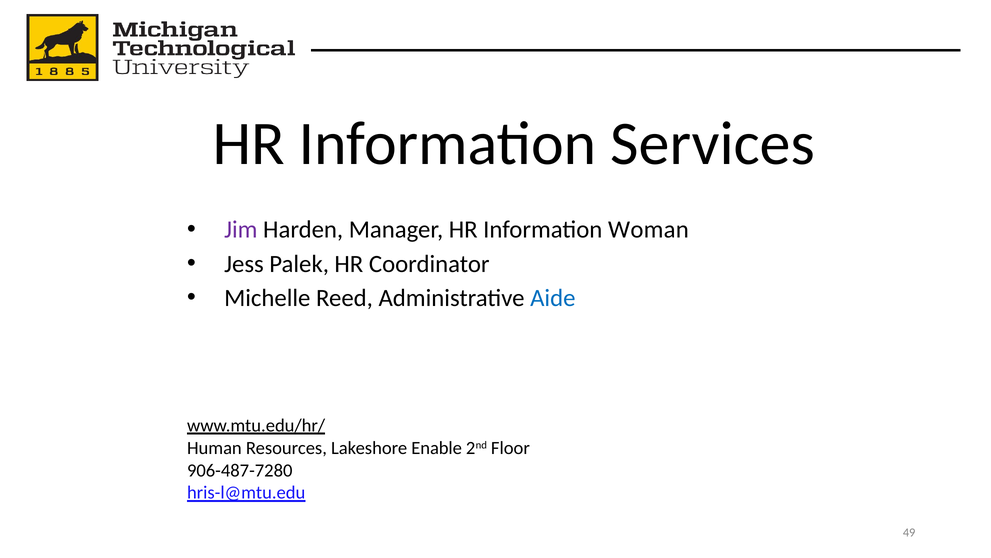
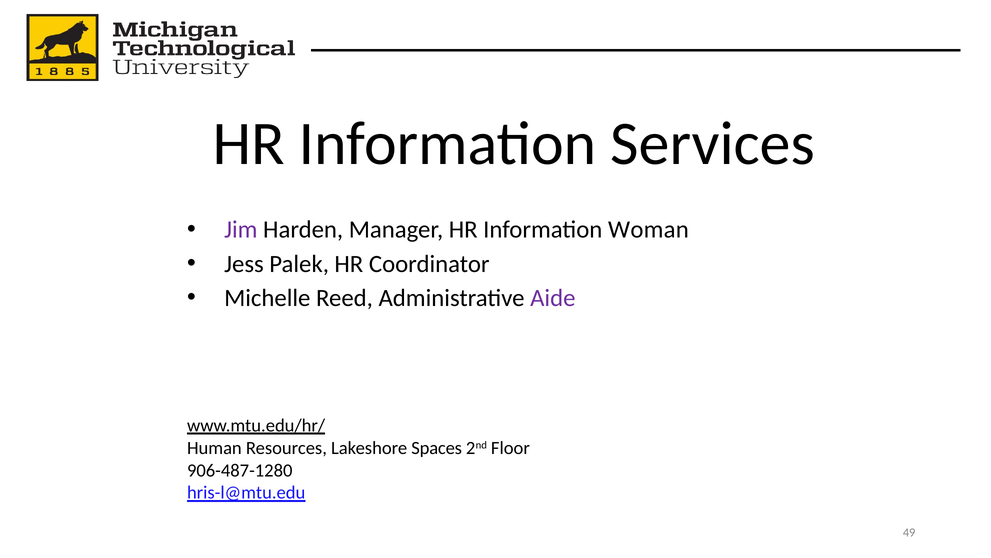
Aide colour: blue -> purple (553, 298)
Enable: Enable -> Spaces (437, 448)
906-487-7280: 906-487-7280 -> 906-487-1280 (240, 470)
